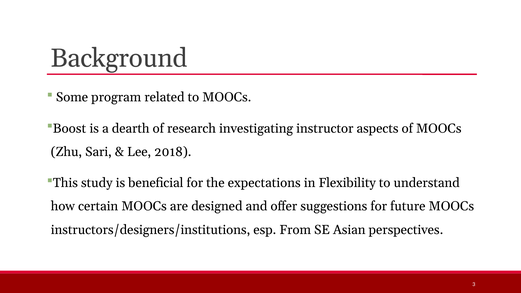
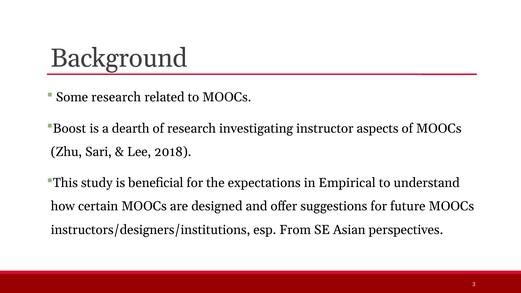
Some program: program -> research (116, 97)
Flexibility: Flexibility -> Empirical (347, 183)
